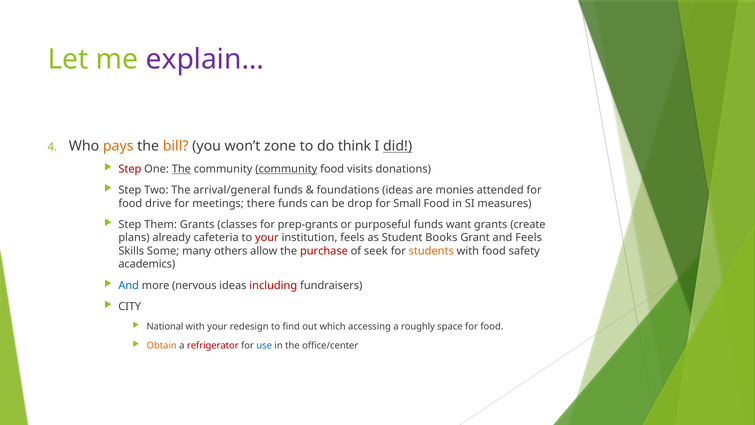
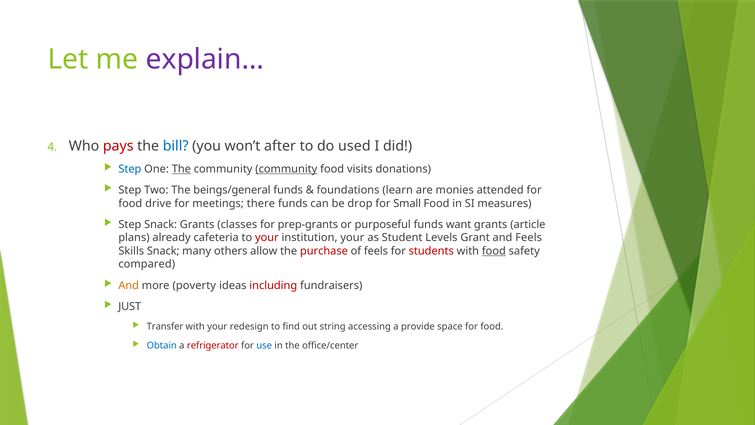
pays colour: orange -> red (118, 146)
bill colour: orange -> blue (176, 146)
zone: zone -> after (280, 146)
think: think -> used (354, 146)
did underline: present -> none (398, 146)
Step colour: red -> blue (130, 169)
arrival/general: arrival/general -> beings/general (232, 190)
foundations ideas: ideas -> learn (398, 190)
Step Them: Them -> Snack (161, 224)
create: create -> article (528, 224)
institution feels: feels -> your (352, 238)
Books: Books -> Levels (441, 238)
Skills Some: Some -> Snack (163, 251)
of seek: seek -> feels (376, 251)
students colour: orange -> red (431, 251)
food underline: none -> present (494, 251)
academics: academics -> compared (147, 264)
And colour: blue -> orange (129, 285)
nervous: nervous -> poverty (194, 285)
CITY: CITY -> JUST (130, 306)
National: National -> Transfer (165, 326)
which: which -> string (333, 326)
roughly: roughly -> provide (418, 326)
Obtain colour: orange -> blue (162, 346)
